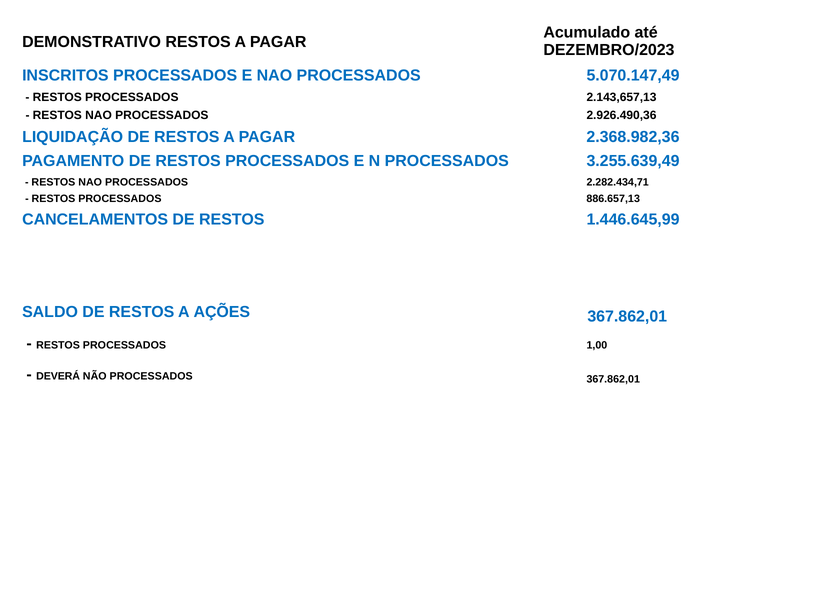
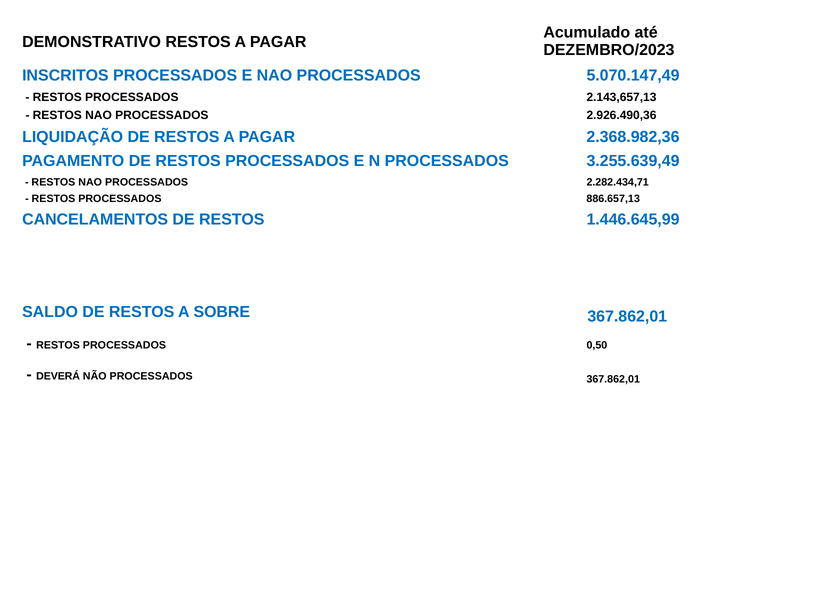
AÇÕES: AÇÕES -> SOBRE (222, 312)
1,00: 1,00 -> 0,50 (597, 345)
